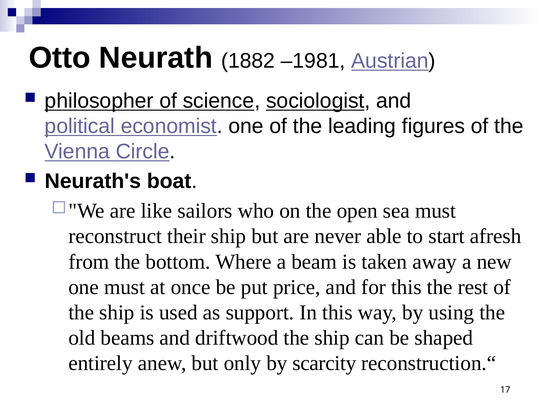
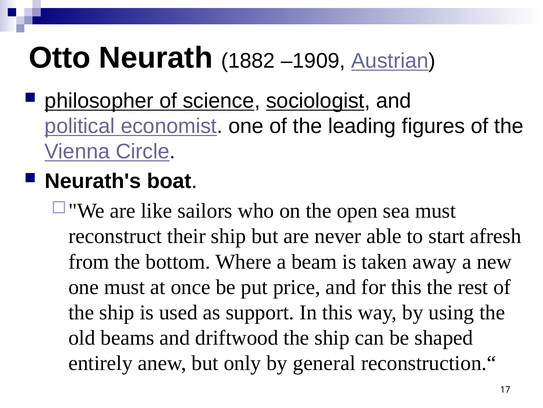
–1981: –1981 -> –1909 (313, 61)
scarcity: scarcity -> general (324, 363)
